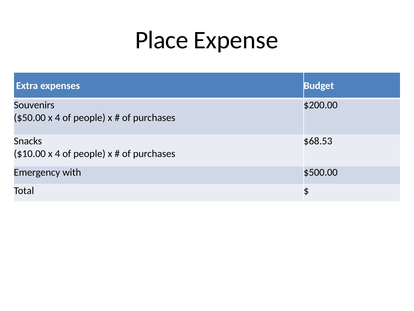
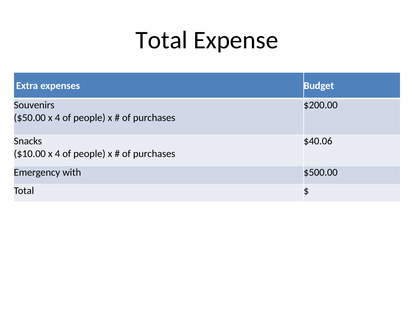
Place: Place -> Total (162, 40)
$68.53: $68.53 -> $40.06 (318, 141)
